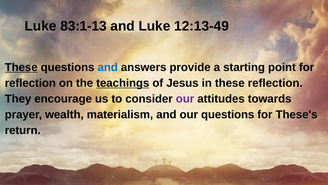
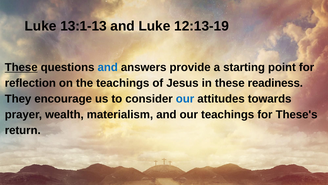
83:1-13: 83:1-13 -> 13:1-13 (84, 26)
12:13-49: 12:13-49 -> 12:13-19 (202, 26)
teachings underline: present -> none (123, 83)
these reflection: reflection -> readiness (275, 83)
our colour: purple -> blue (185, 99)
our questions: questions -> teachings (228, 114)
